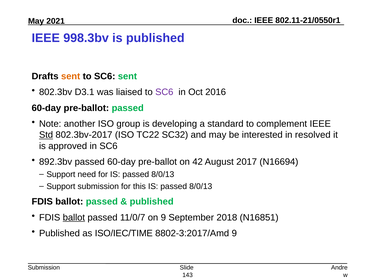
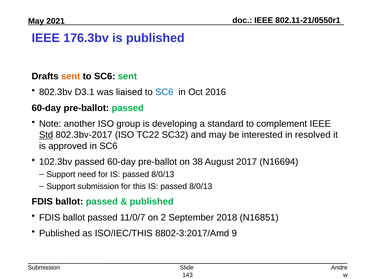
998.3bv: 998.3bv -> 176.3bv (86, 38)
SC6 colour: purple -> blue (164, 92)
892.3bv: 892.3bv -> 102.3bv (56, 162)
42: 42 -> 38 (198, 162)
ballot underline: present -> none (74, 217)
on 9: 9 -> 2 (163, 217)
ISO/IEC/TIME: ISO/IEC/TIME -> ISO/IEC/THIS (124, 233)
